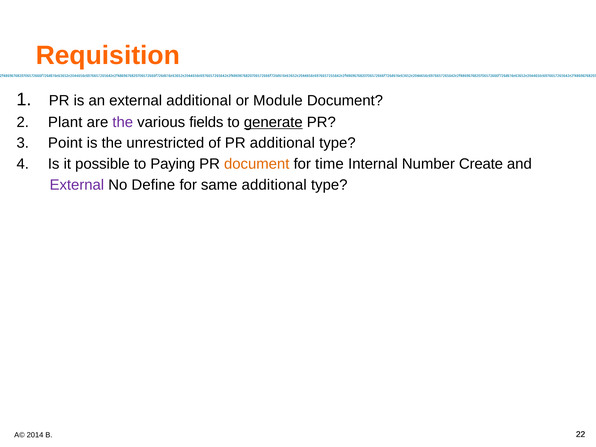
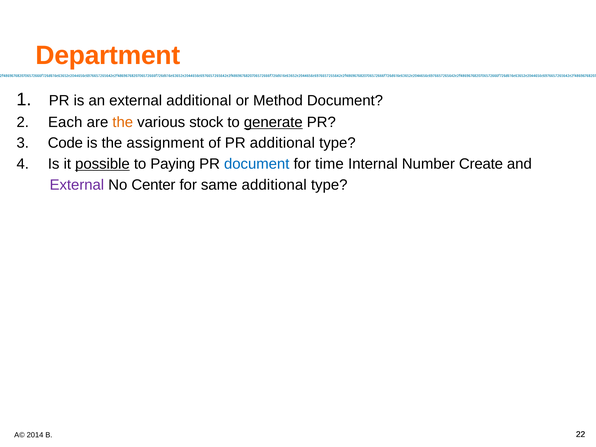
Requisition: Requisition -> Department (108, 55)
Module: Module -> Method (278, 101)
Plant: Plant -> Each (65, 122)
the colour: purple -> orange (123, 122)
fields: fields -> stock (206, 122)
Point: Point -> Code (65, 143)
unrestricted: unrestricted -> assignment (165, 143)
possible underline: none -> present (102, 164)
document colour: orange -> blue (257, 164)
Define: Define -> Center (153, 185)
